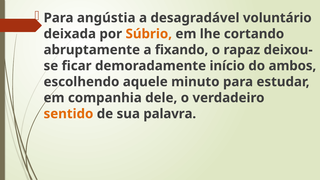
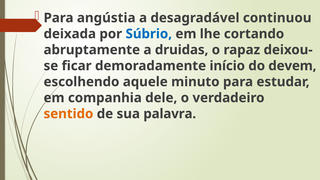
voluntário: voluntário -> continuou (277, 18)
Súbrio colour: orange -> blue (149, 34)
fixando: fixando -> druidas (182, 50)
ambos: ambos -> devem (292, 66)
